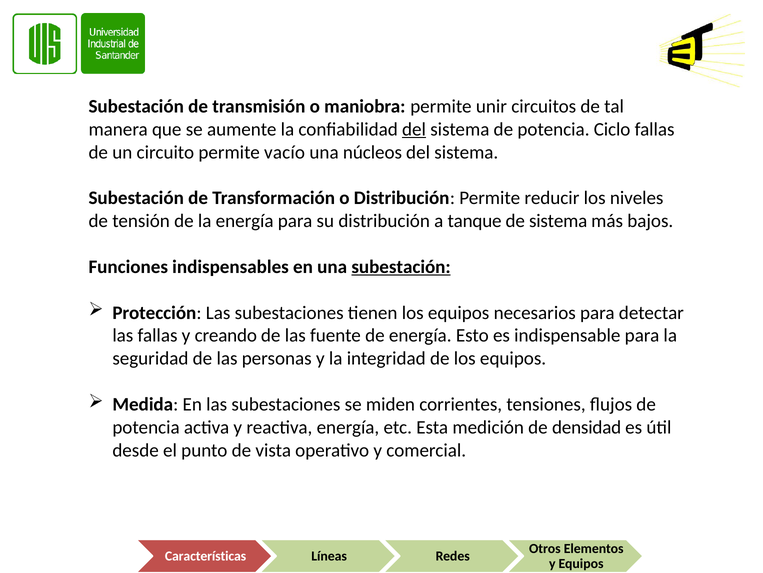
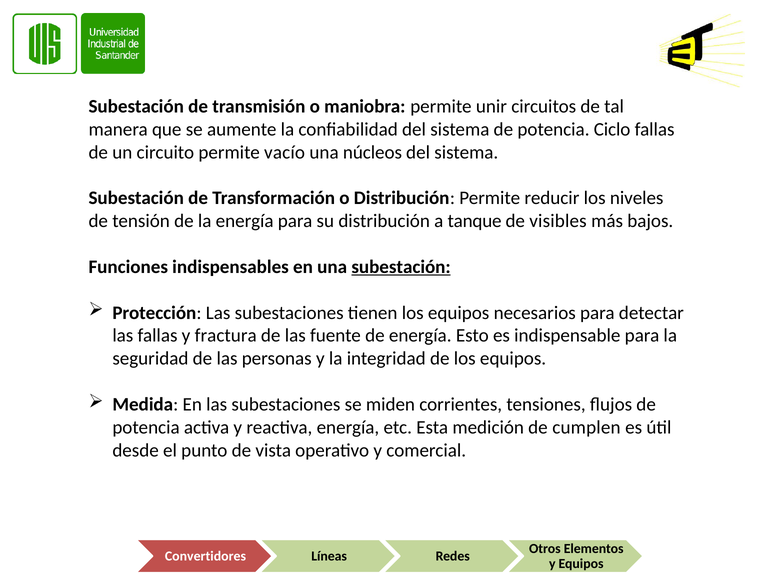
del underline: present -> none (414, 129)
de sistema: sistema -> visibles (558, 221)
creando: creando -> fractura (226, 335)
densidad: densidad -> cumplen (586, 427)
Características: Características -> Convertidores (205, 555)
